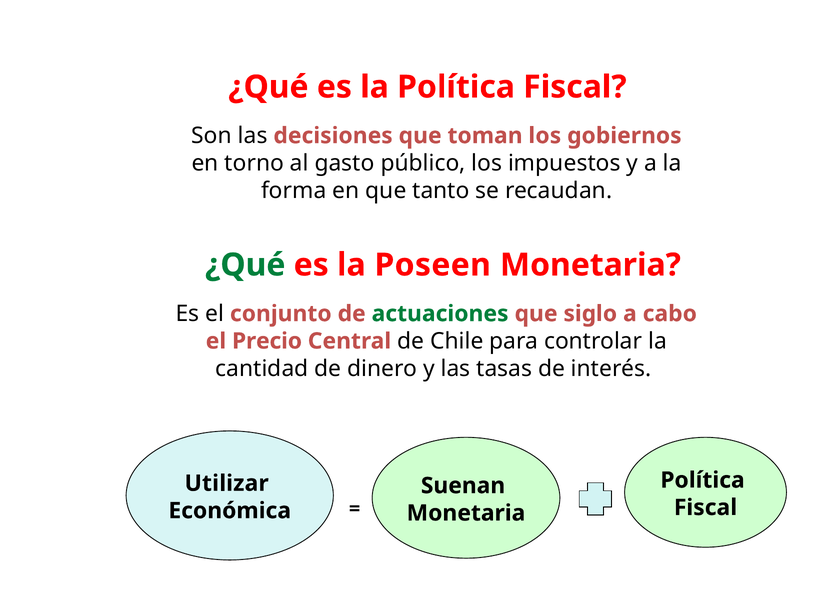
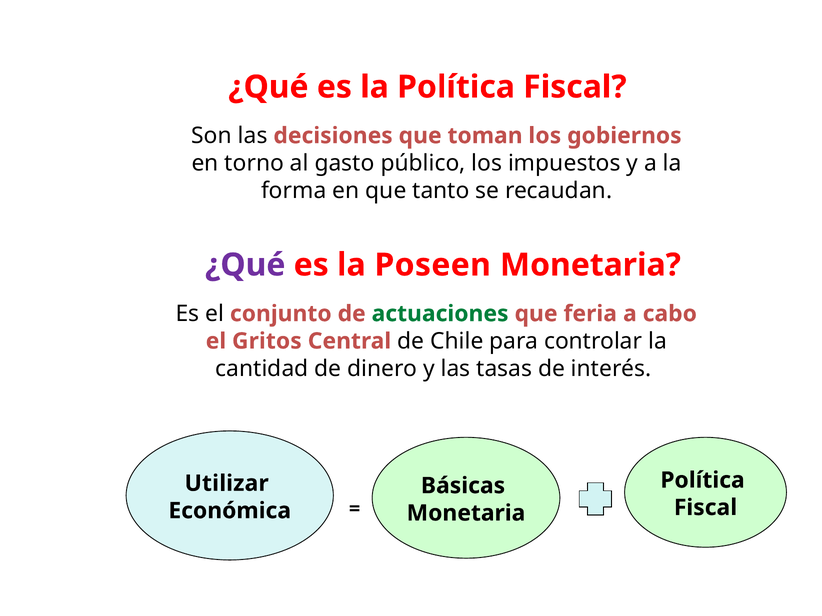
¿Qué colour: green -> purple (245, 265)
siglo: siglo -> feria (590, 314)
Precio: Precio -> Gritos (267, 341)
Suenan: Suenan -> Básicas (463, 486)
